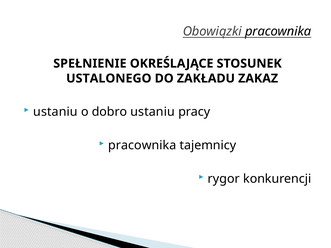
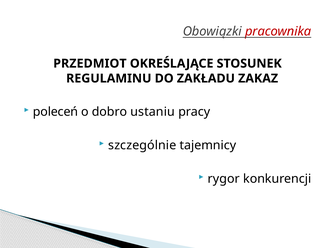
pracownika colour: black -> red (278, 32)
SPEŁNIENIE: SPEŁNIENIE -> PRZEDMIOT (90, 64)
USTALONEGO: USTALONEGO -> REGULAMINU (109, 78)
ustaniu: ustaniu -> poleceń (56, 112)
pracownika: pracownika -> szczególnie (142, 145)
